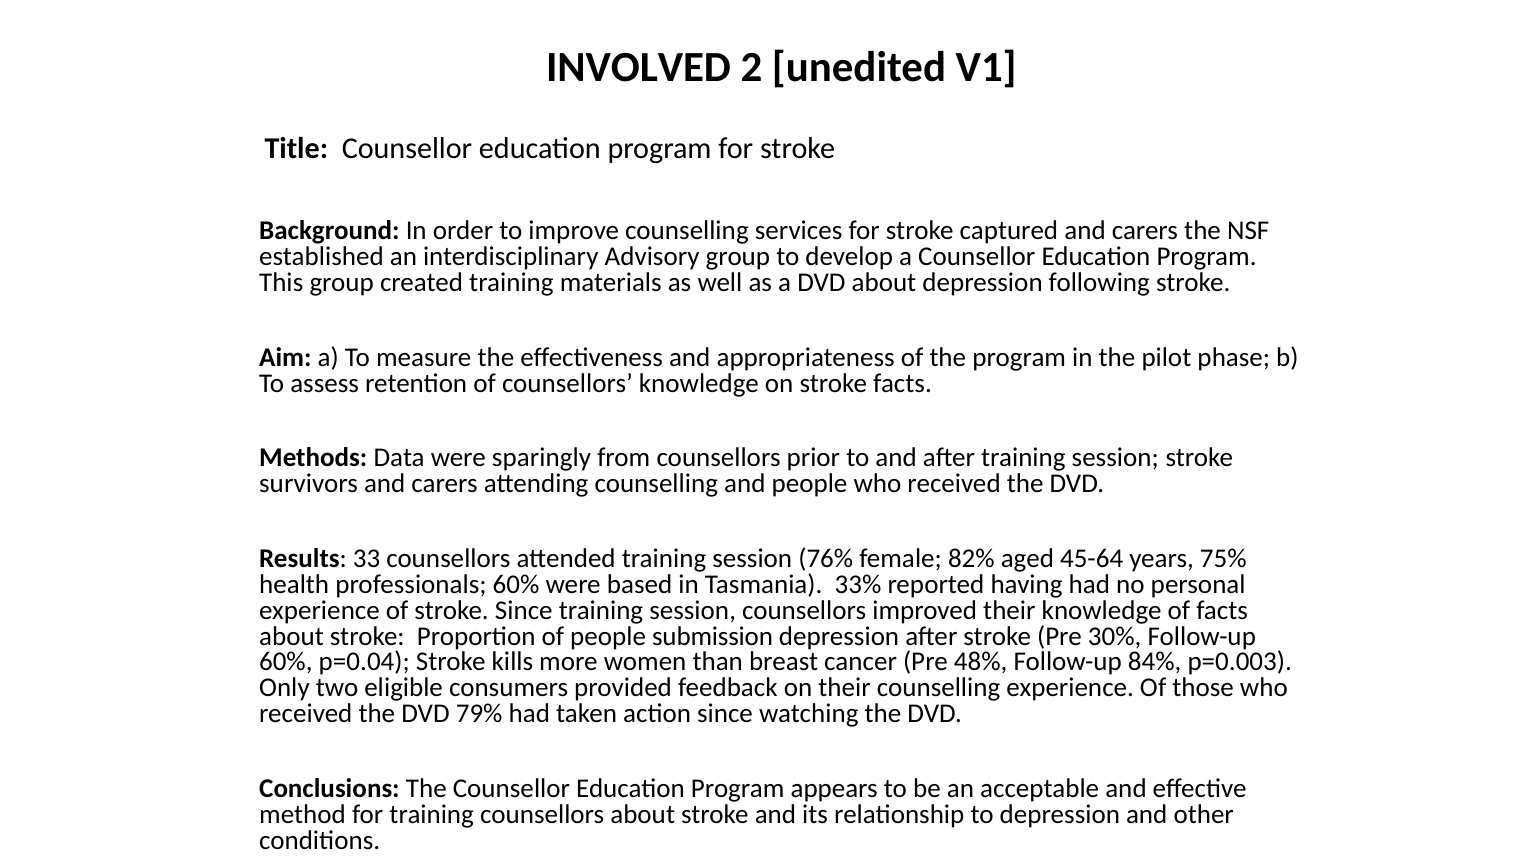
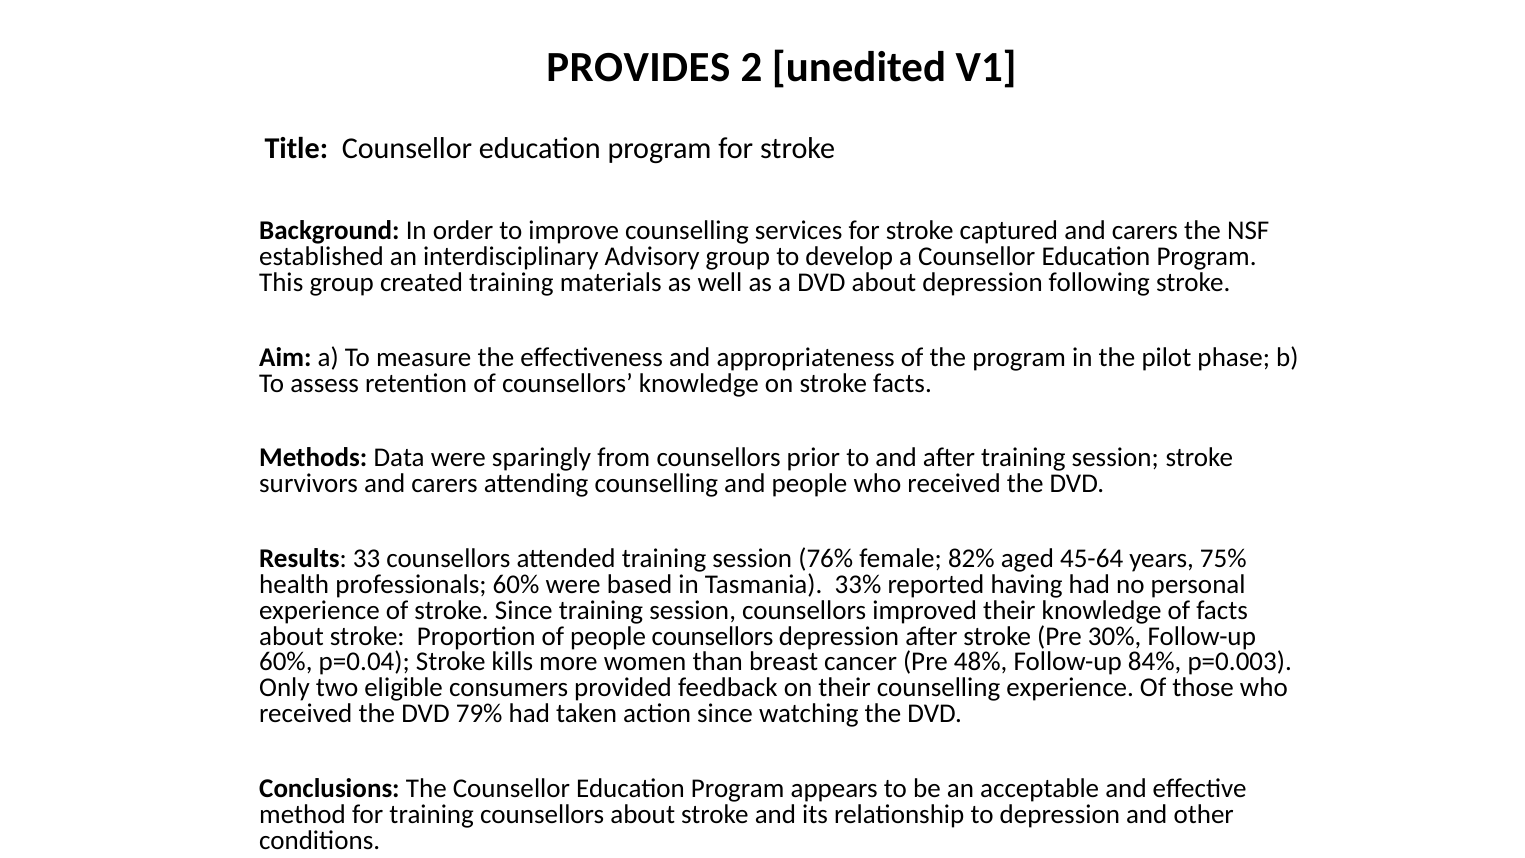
INVOLVED: INVOLVED -> PROVIDES (638, 67)
people submission: submission -> counsellors (713, 636)
